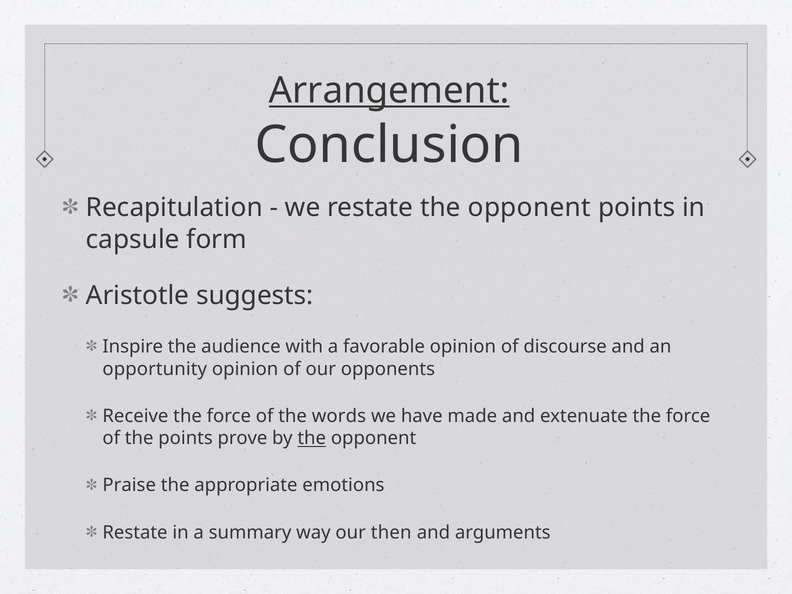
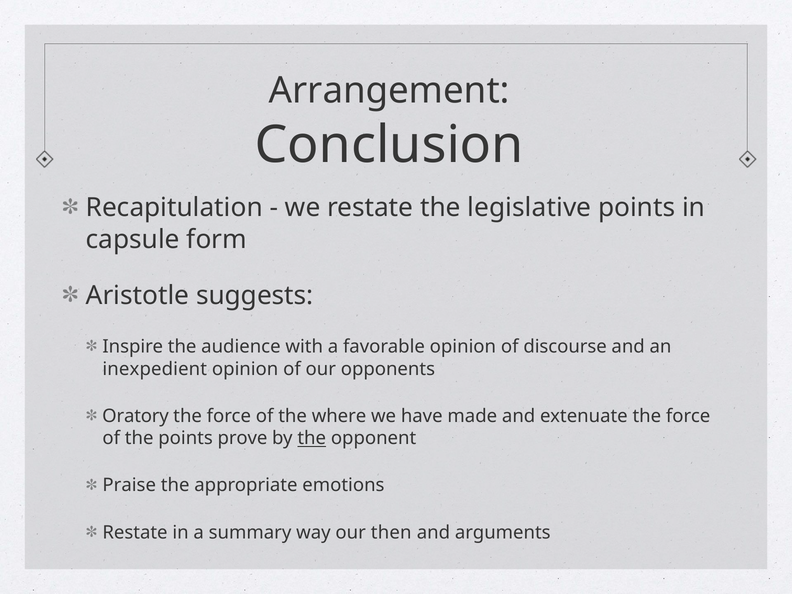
Arrangement underline: present -> none (389, 91)
restate the opponent: opponent -> legislative (529, 208)
opportunity: opportunity -> inexpedient (155, 369)
Receive: Receive -> Oratory (136, 416)
words: words -> where (339, 416)
